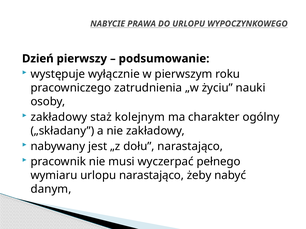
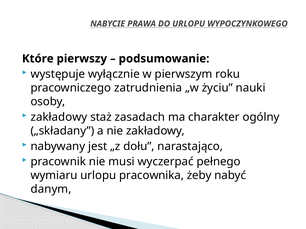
Dzień: Dzień -> Które (38, 59)
kolejnym: kolejnym -> zasadach (140, 117)
urlopu narastająco: narastająco -> pracownika (152, 176)
